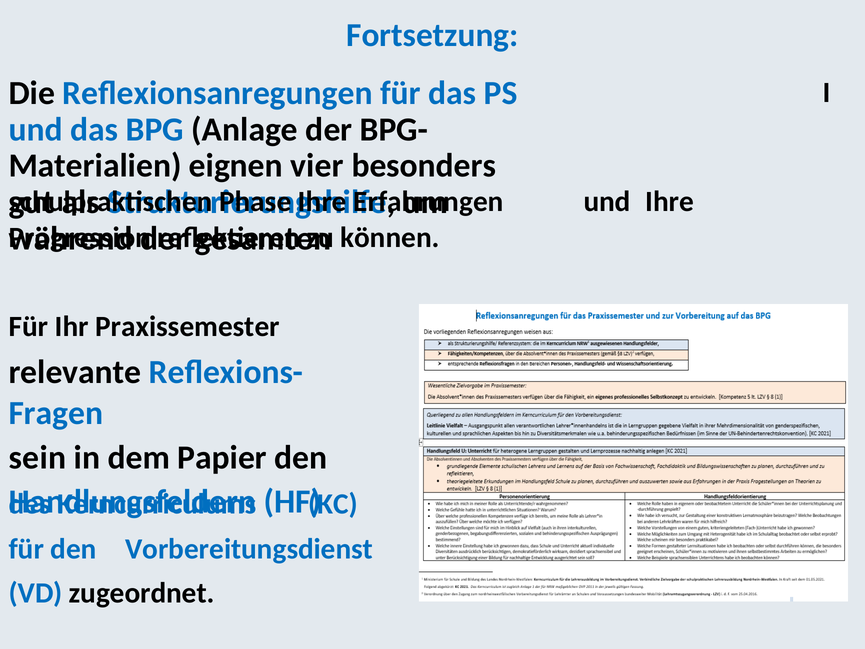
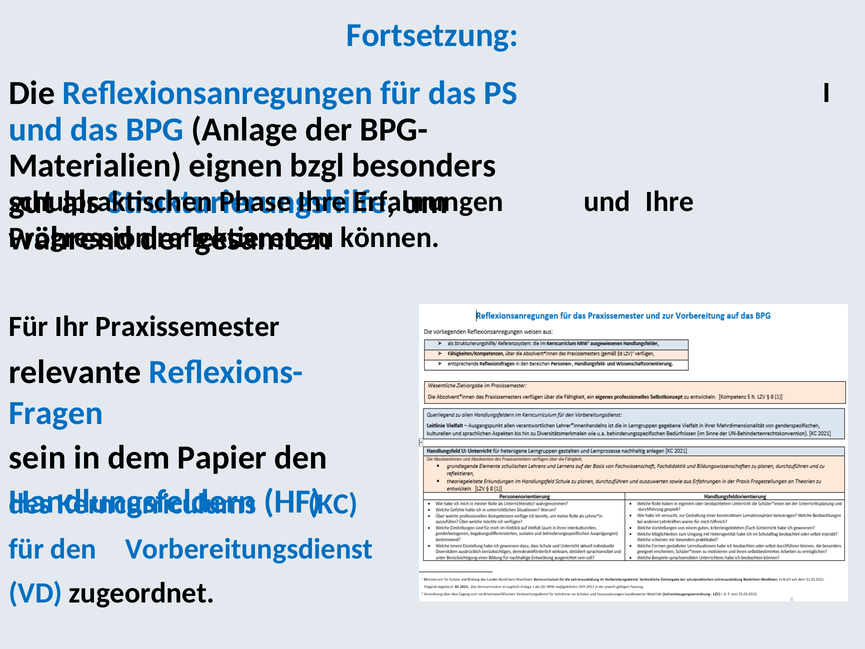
vier: vier -> bzgl (317, 166)
